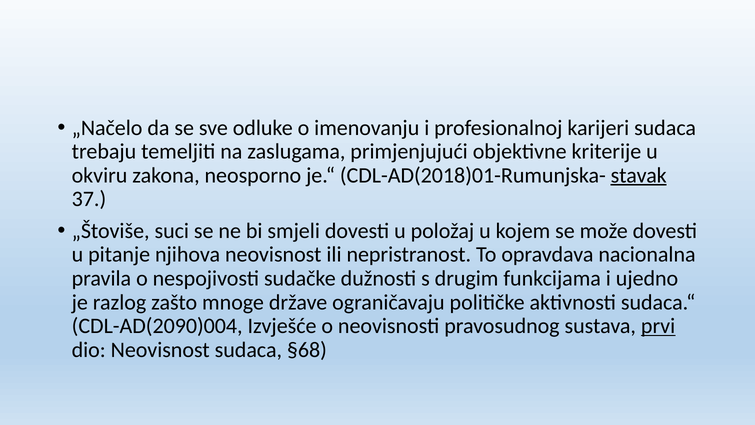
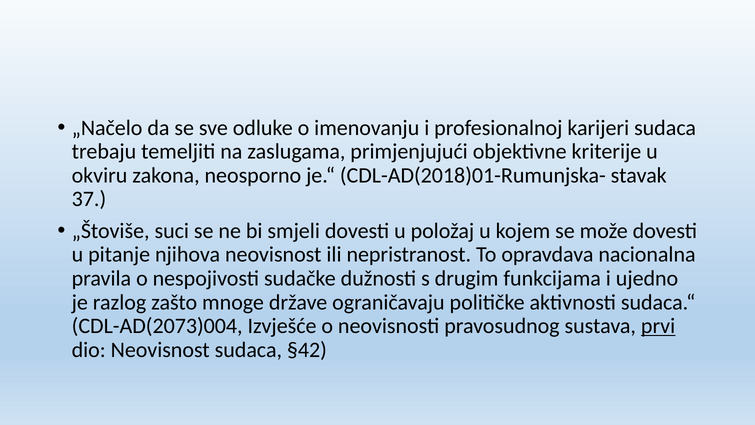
stavak underline: present -> none (639, 175)
CDL-AD(2090)004: CDL-AD(2090)004 -> CDL-AD(2073)004 (157, 326)
§68: §68 -> §42 (307, 350)
